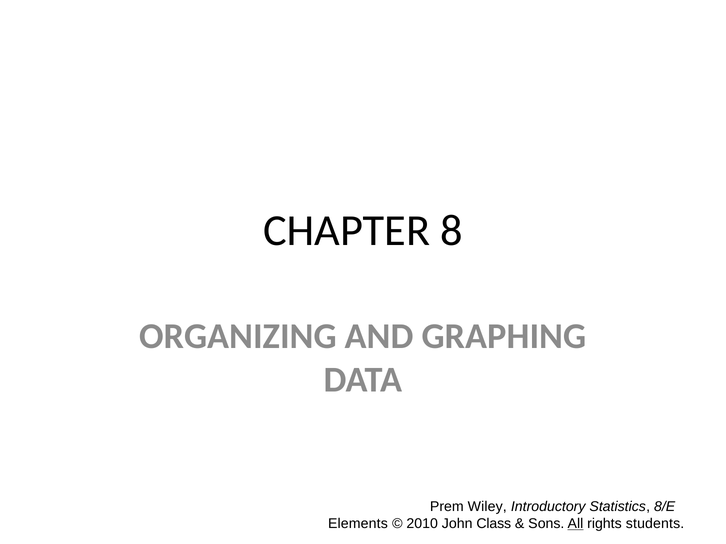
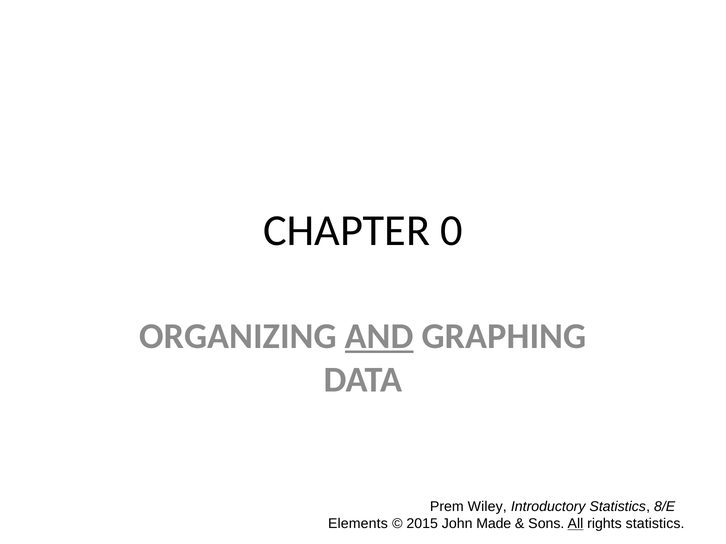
8: 8 -> 0 (451, 231)
AND underline: none -> present (379, 337)
2010: 2010 -> 2015 (422, 524)
Class: Class -> Made (494, 524)
rights students: students -> statistics (655, 524)
